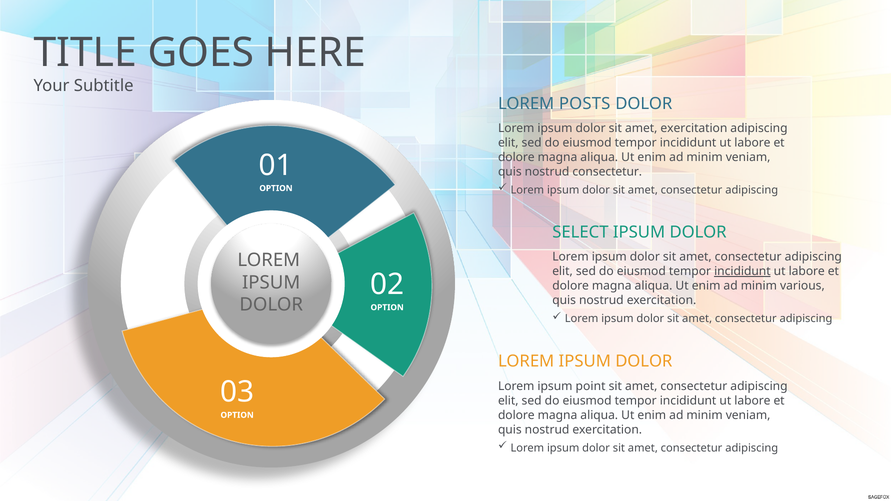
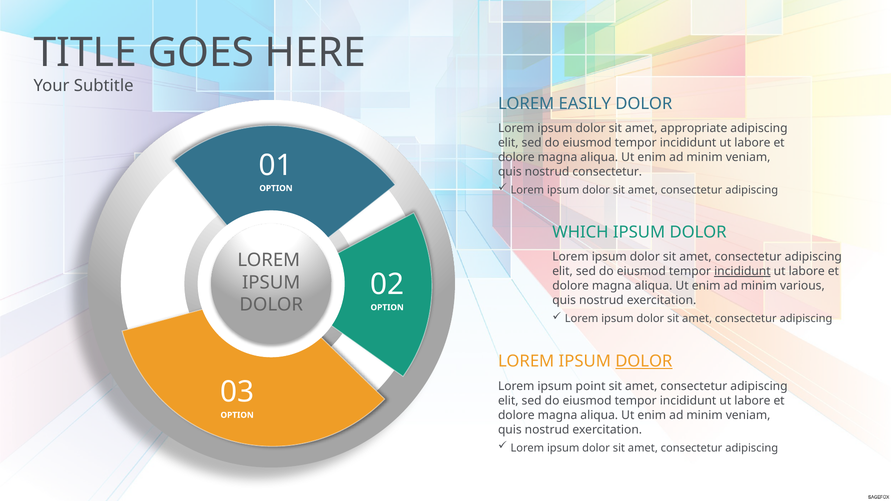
POSTS: POSTS -> EASILY (585, 104)
amet exercitation: exercitation -> appropriate (694, 128)
SELECT: SELECT -> WHICH (580, 232)
DOLOR underline: none -> present (644, 361)
